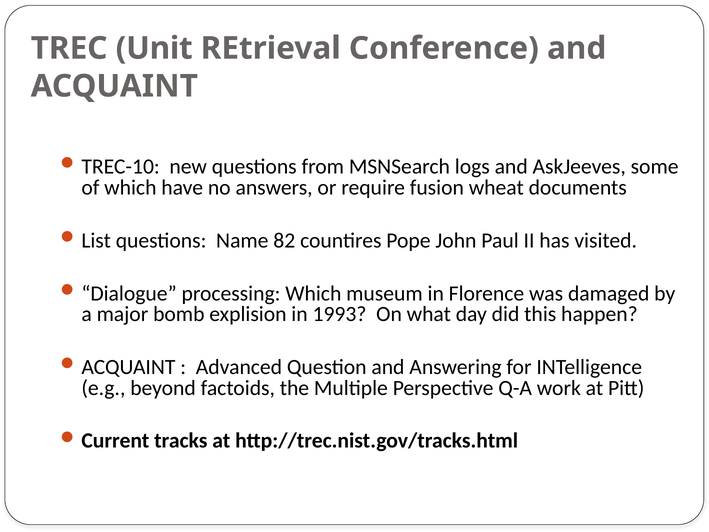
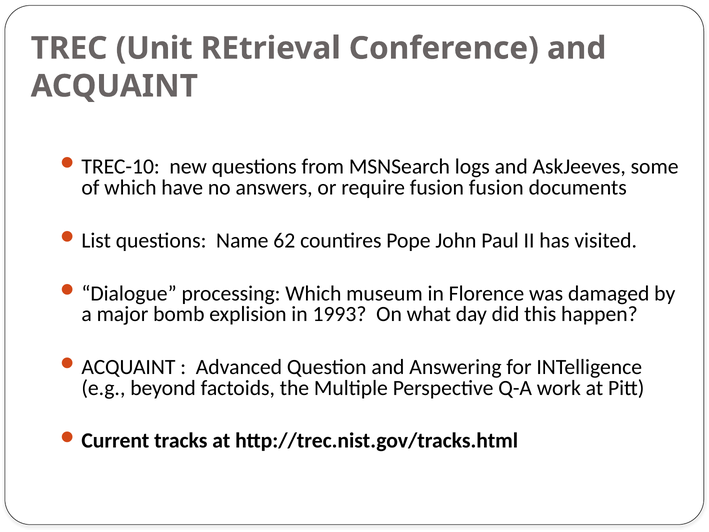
fusion wheat: wheat -> fusion (496, 187)
82: 82 -> 62 (284, 240)
